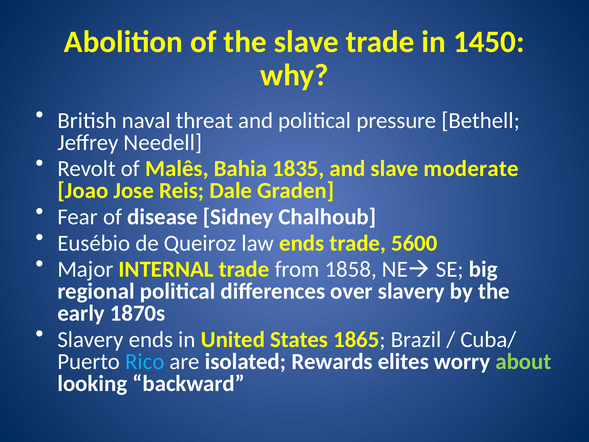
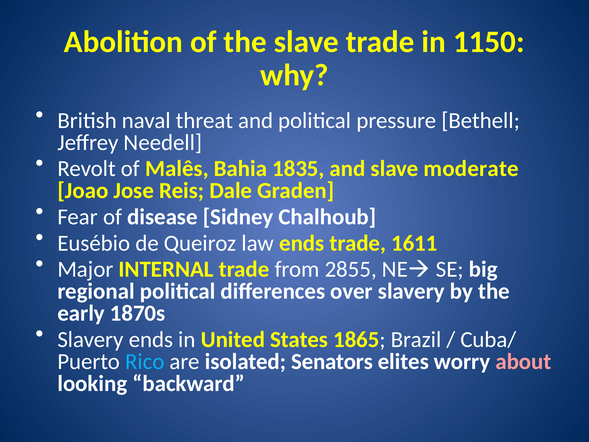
1450: 1450 -> 1150 (489, 42)
5600: 5600 -> 1611 (414, 243)
1858: 1858 -> 2855 (351, 269)
Rewards: Rewards -> Senators (332, 361)
about colour: light green -> pink (523, 361)
